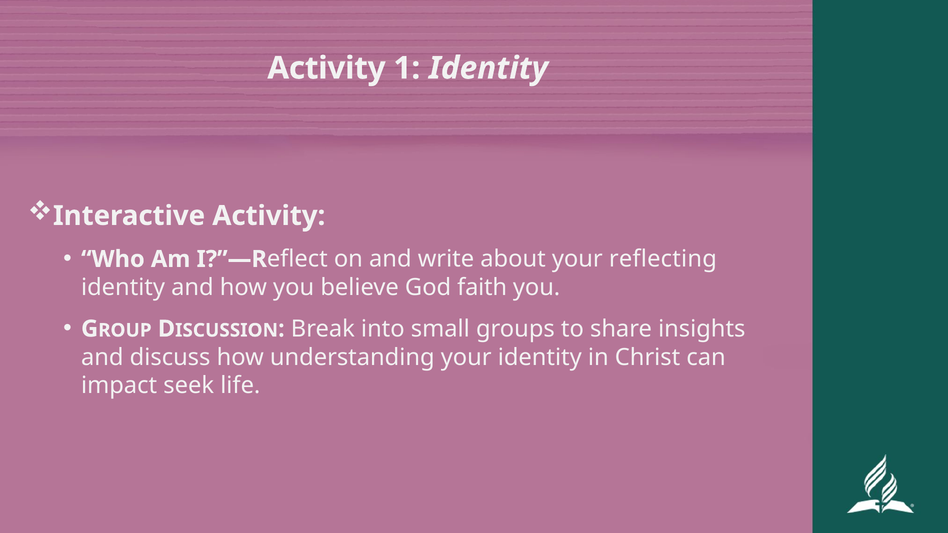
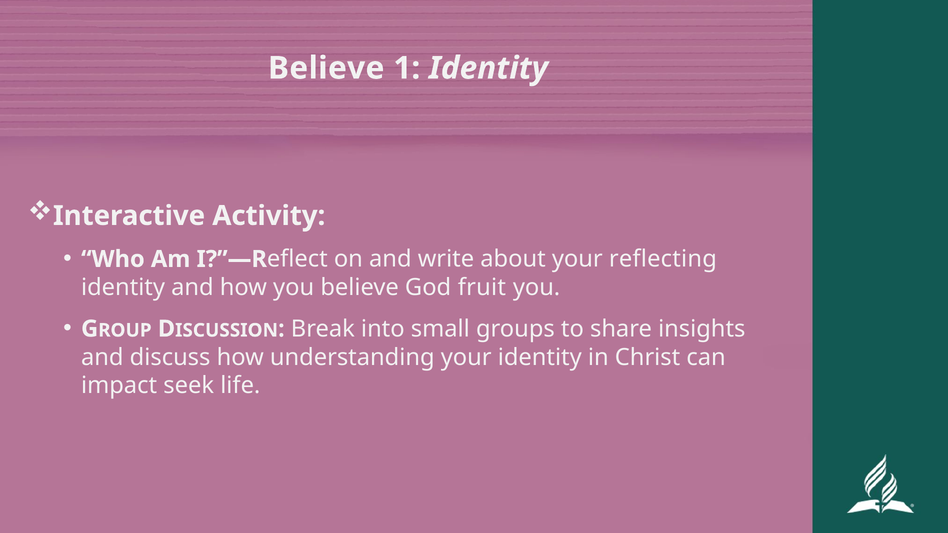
Activity: Activity -> Believe (326, 68)
faith: faith -> fruit (482, 288)
